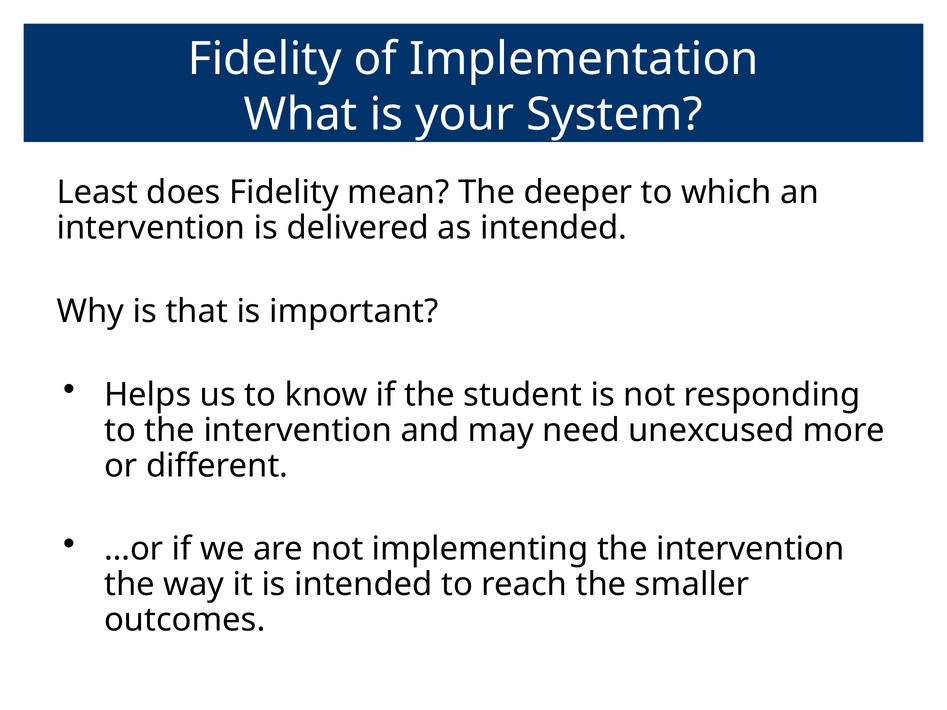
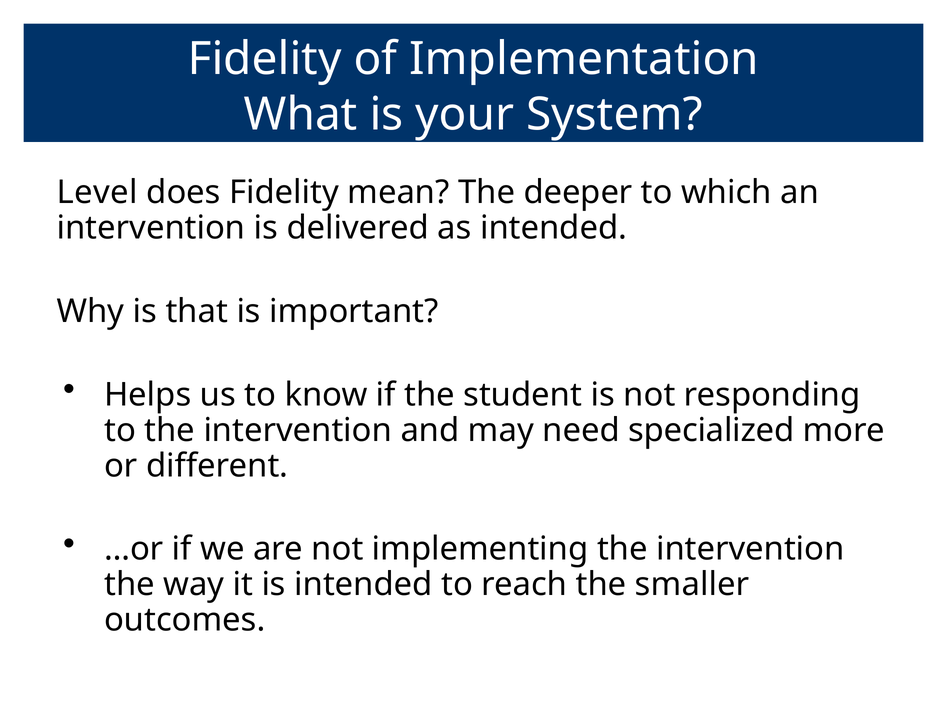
Least: Least -> Level (97, 192)
unexcused: unexcused -> specialized (711, 430)
